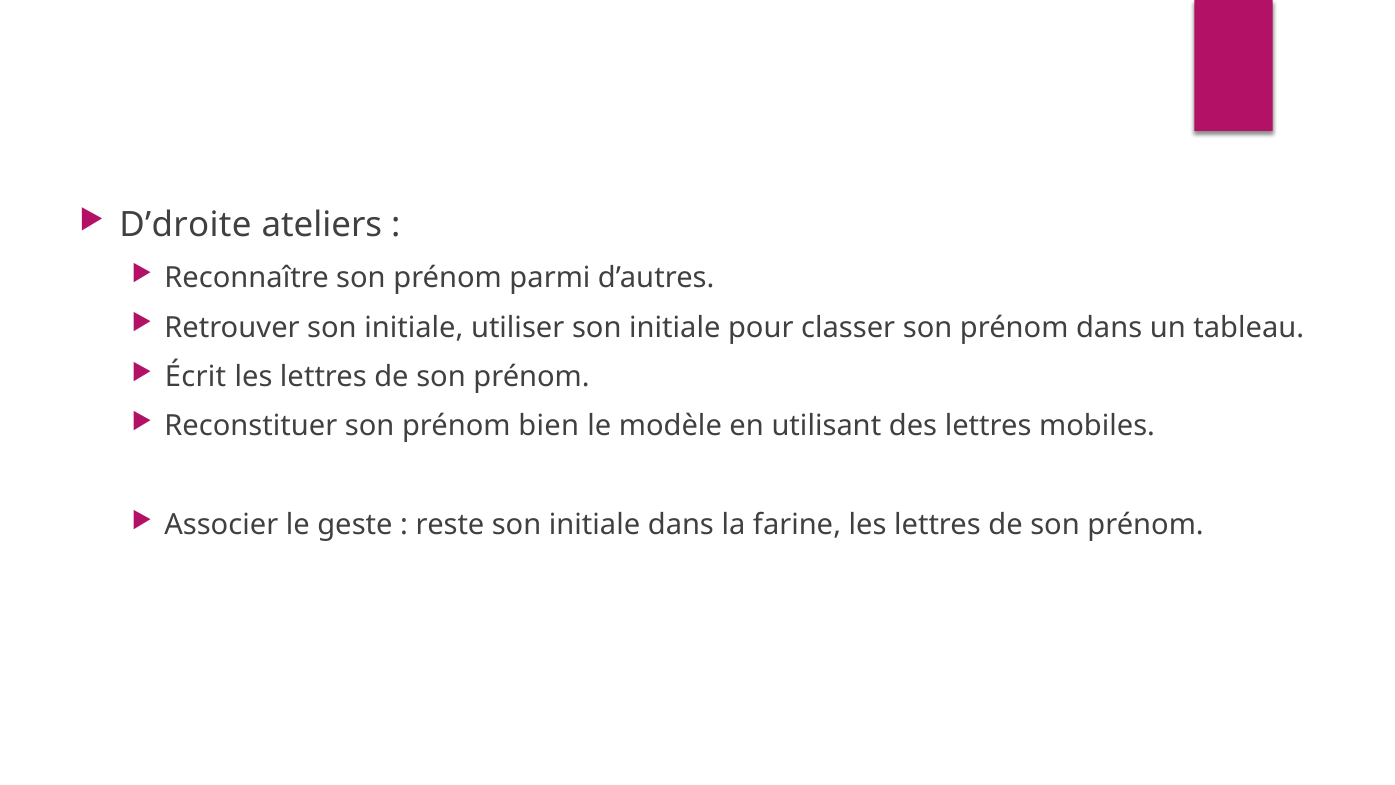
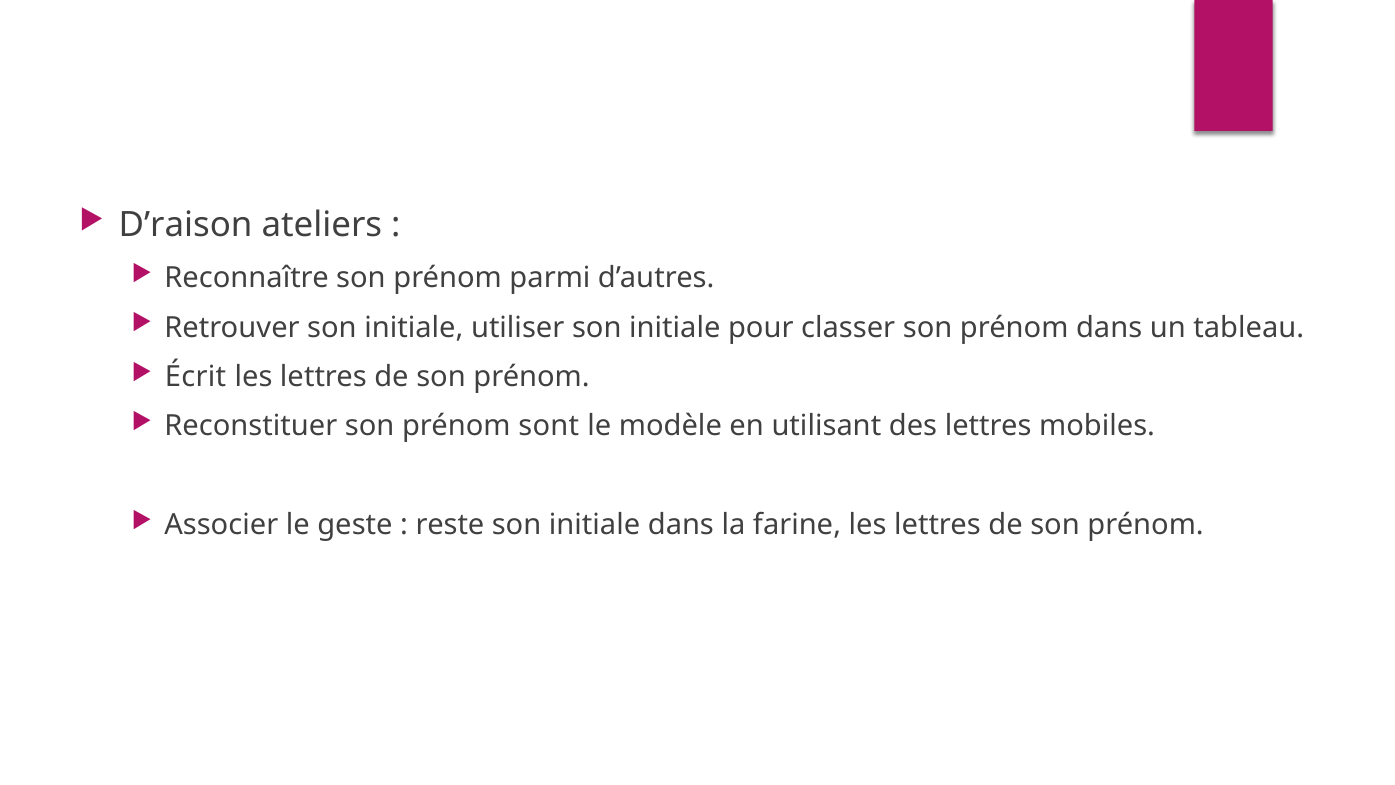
D’droite: D’droite -> D’raison (186, 225)
bien: bien -> sont (549, 426)
